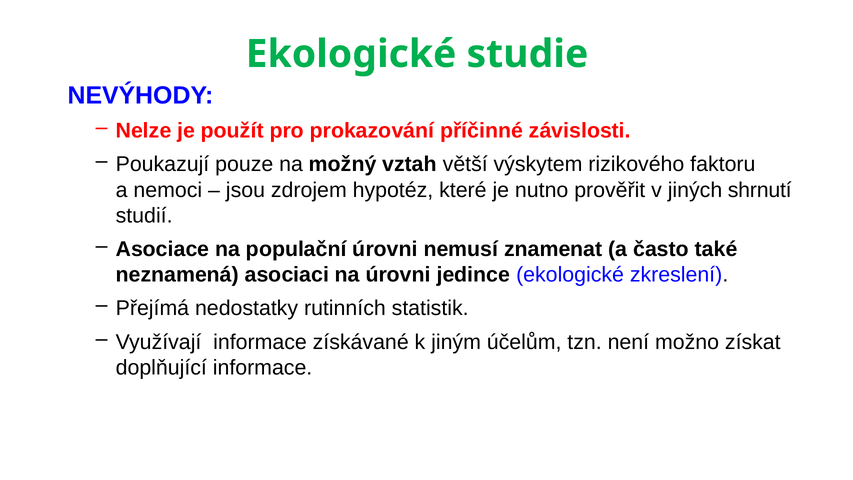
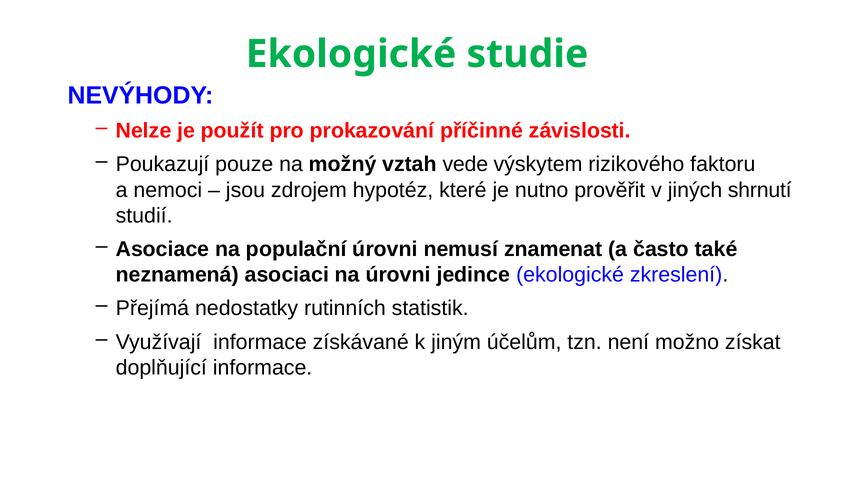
větší: větší -> vede (465, 164)
